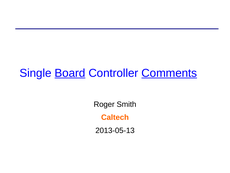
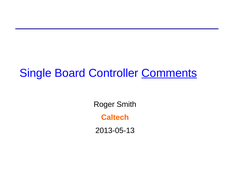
Board underline: present -> none (70, 73)
